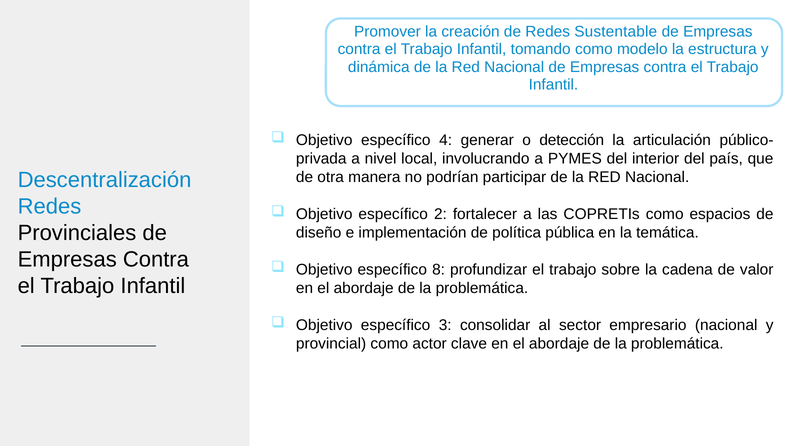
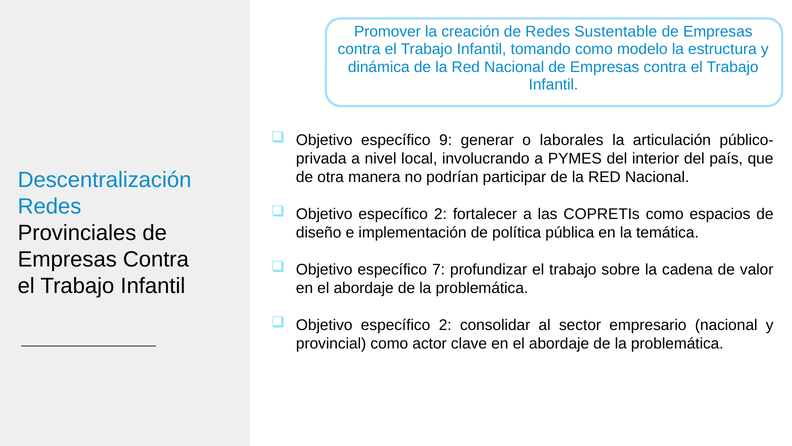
4: 4 -> 9 (446, 140)
detección: detección -> laborales (572, 140)
8: 8 -> 7 (439, 269)
3: 3 -> 2 (445, 325)
